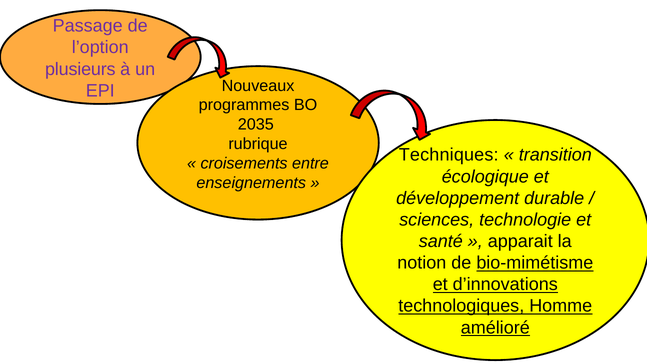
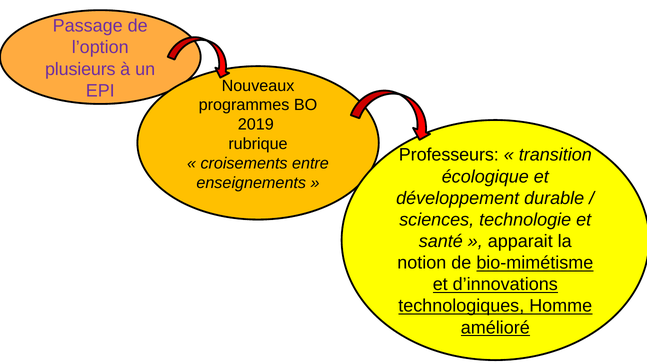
2035: 2035 -> 2019 (256, 125)
Techniques: Techniques -> Professeurs (449, 155)
